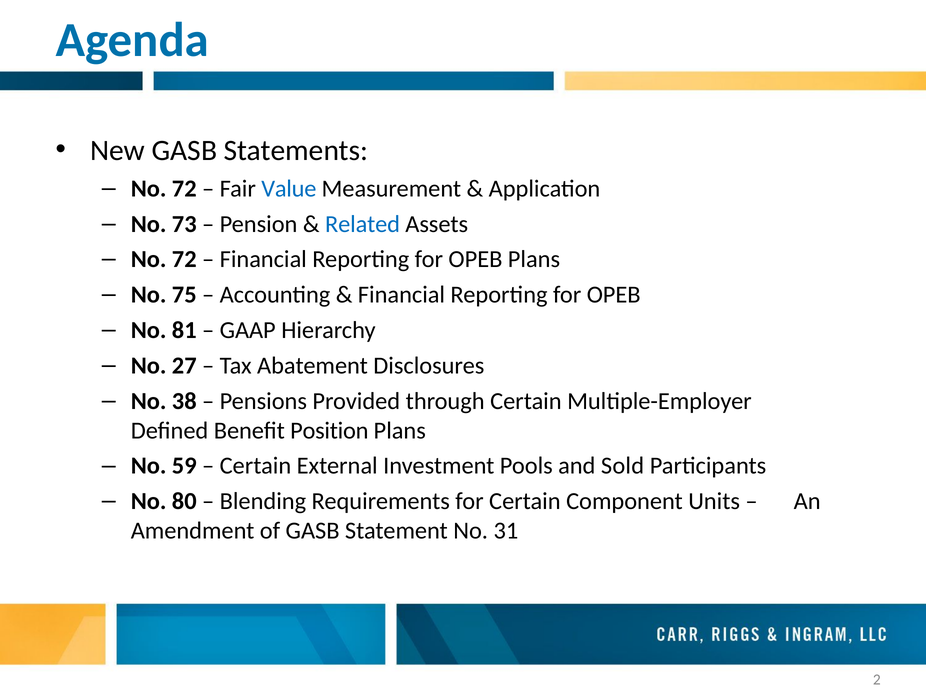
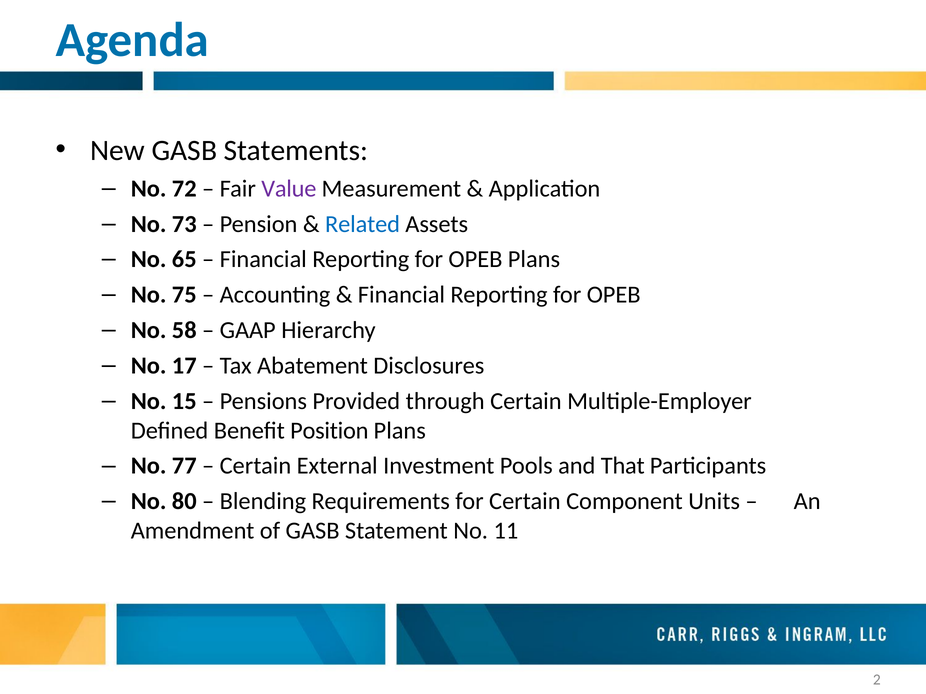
Value colour: blue -> purple (289, 189)
72: 72 -> 65 (184, 260)
81: 81 -> 58 (184, 331)
27: 27 -> 17 (184, 366)
38: 38 -> 15 (184, 401)
59: 59 -> 77 (184, 466)
Sold: Sold -> That (623, 466)
31: 31 -> 11 (506, 531)
